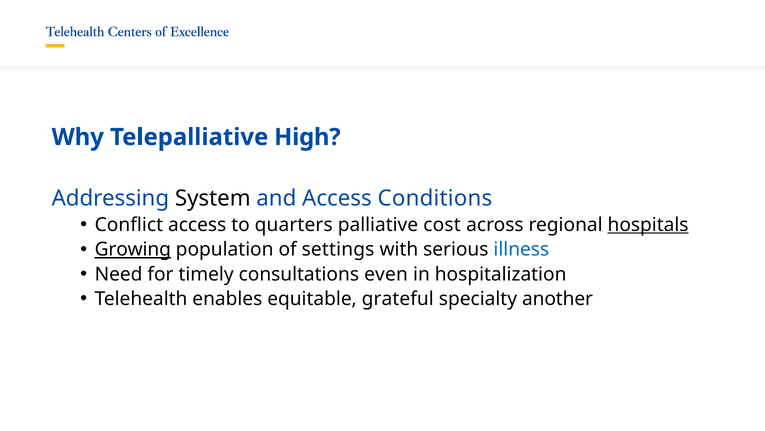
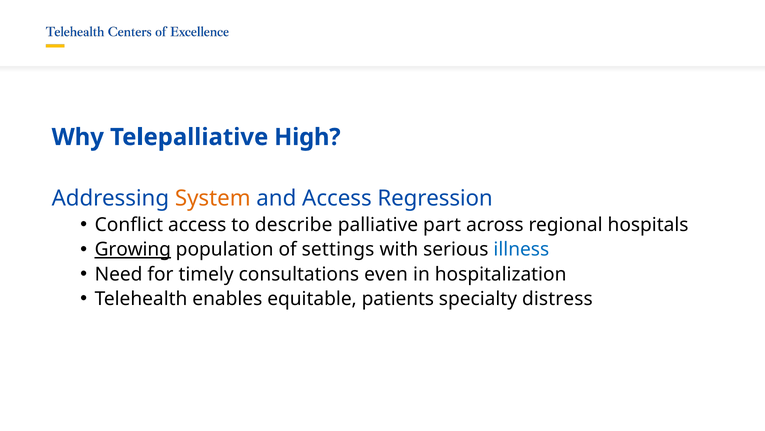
System colour: black -> orange (213, 198)
Conditions: Conditions -> Regression (435, 198)
quarters: quarters -> describe (294, 225)
cost: cost -> part (442, 225)
hospitals underline: present -> none (648, 225)
grateful: grateful -> patients (398, 298)
another: another -> distress (557, 298)
